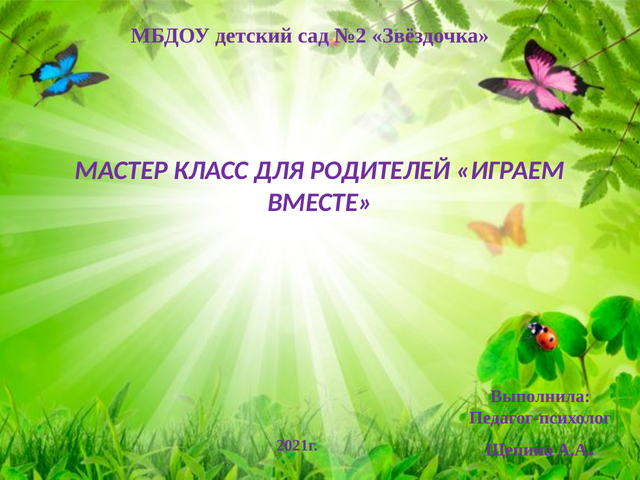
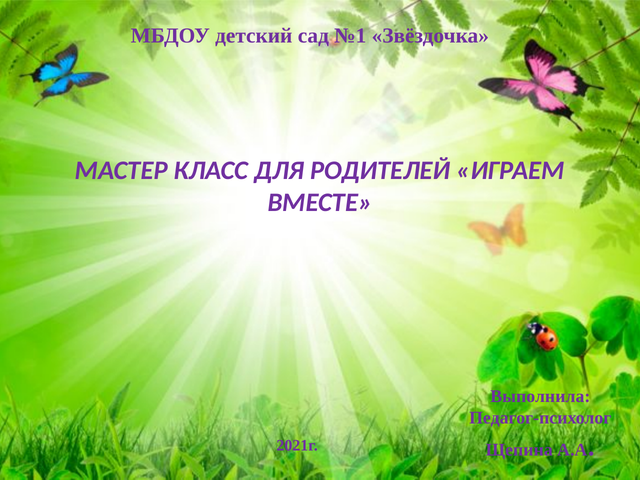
№2: №2 -> №1 (350, 36)
